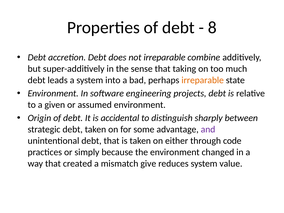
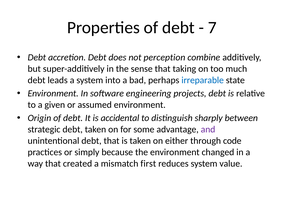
8: 8 -> 7 (212, 27)
not irreparable: irreparable -> perception (164, 57)
irreparable colour: orange -> blue (203, 80)
give: give -> first (148, 163)
